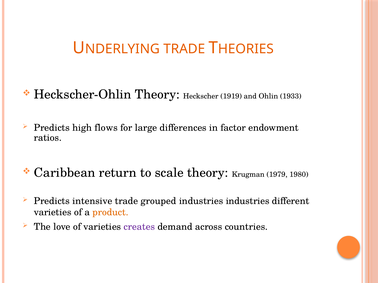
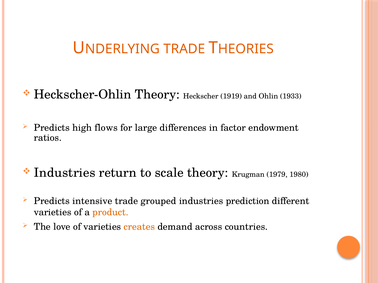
Caribbean: Caribbean -> Industries (65, 173)
industries industries: industries -> prediction (248, 201)
creates colour: purple -> orange (139, 227)
